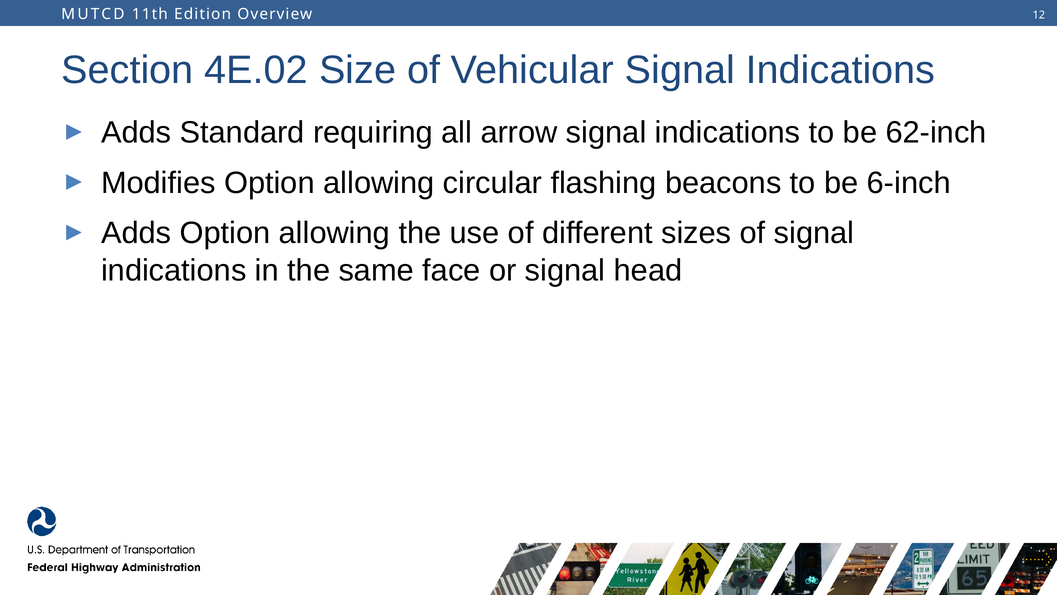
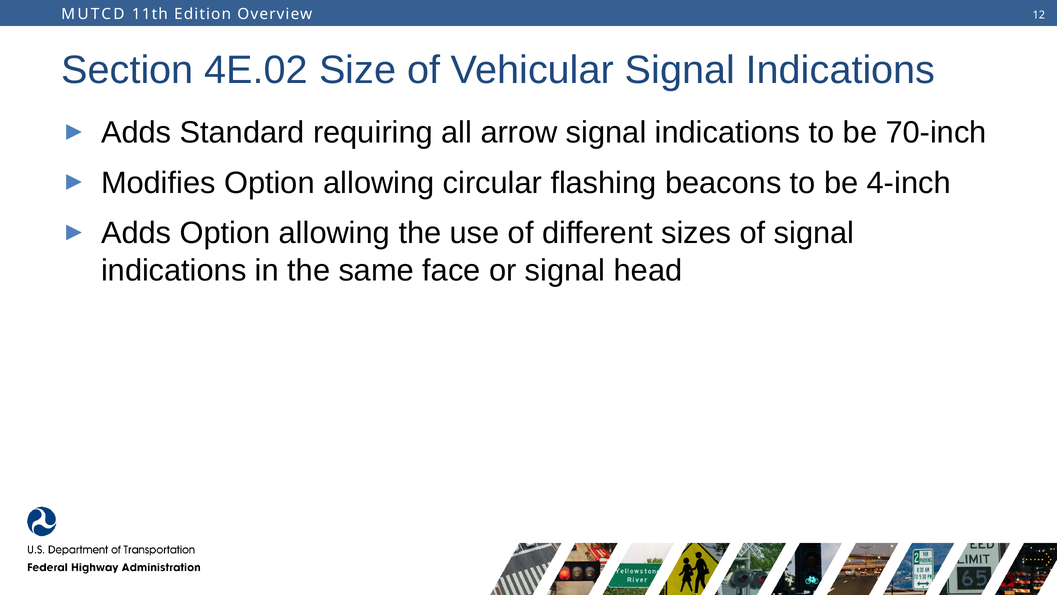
62-inch: 62-inch -> 70-inch (936, 133)
6-inch: 6-inch -> 4-inch (909, 183)
